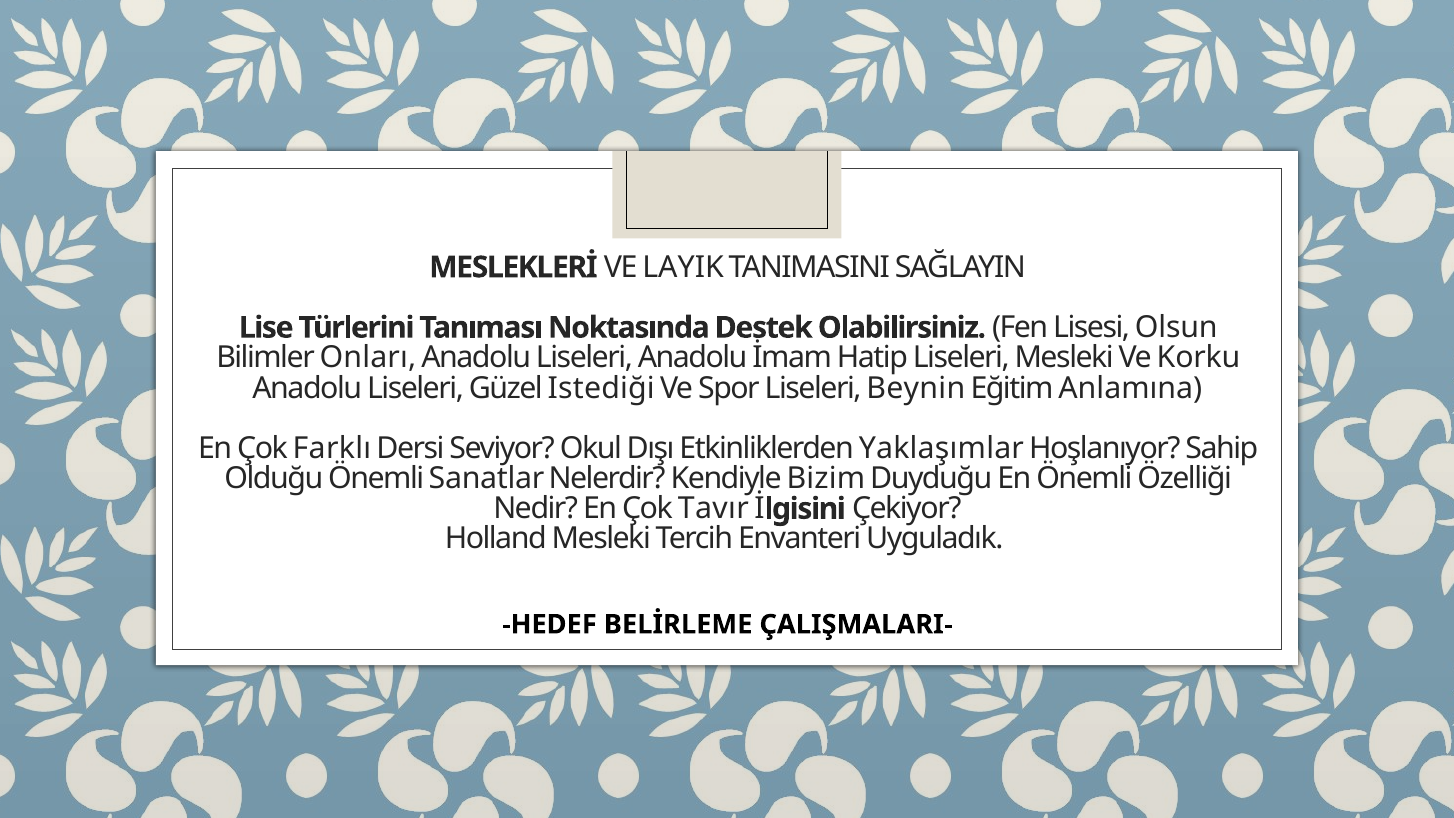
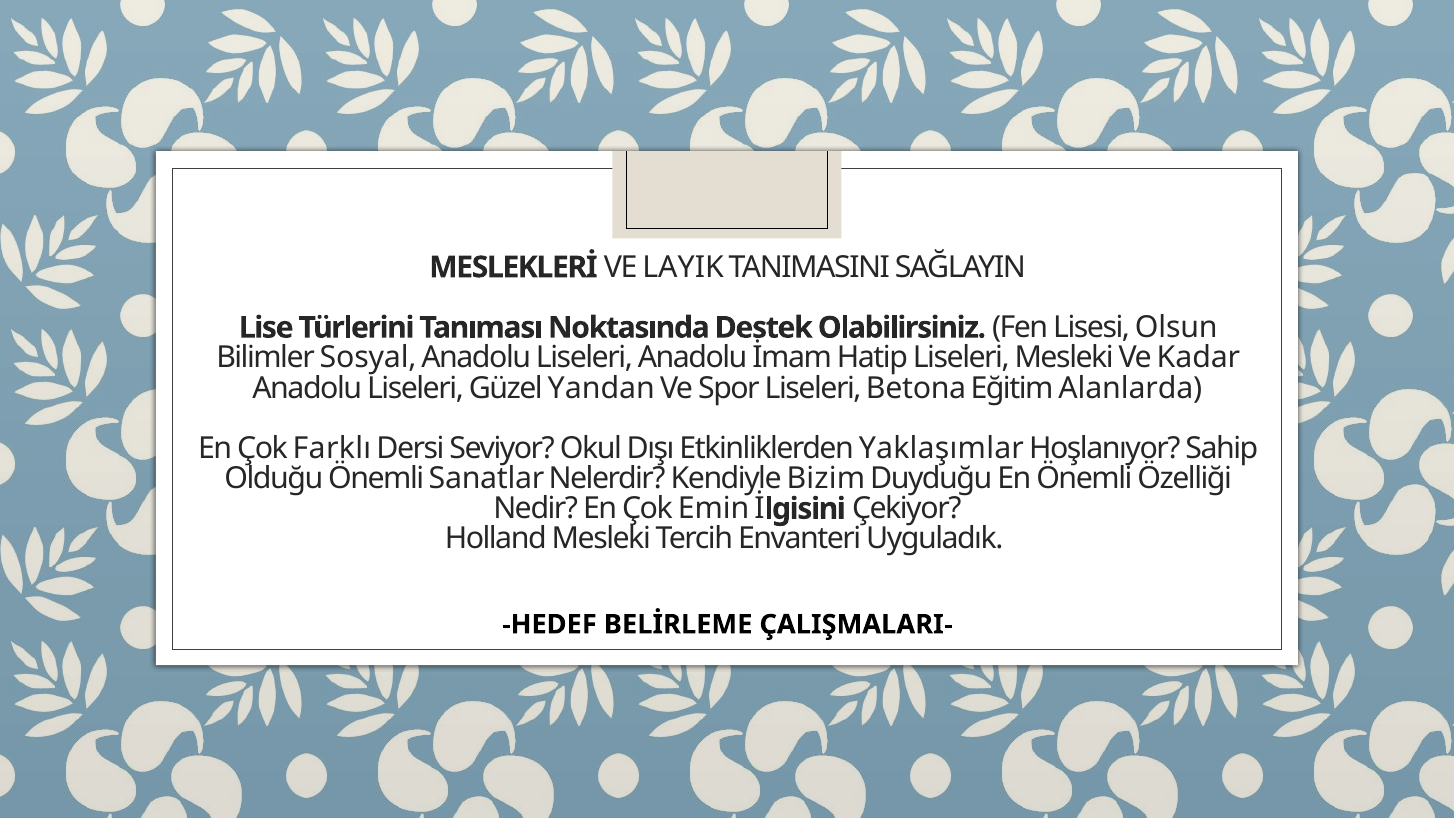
Onları: Onları -> Sosyal (368, 358)
Korku: Korku -> Kadar (1198, 358)
Istediği: Istediği -> Yandan (601, 388)
Beynin: Beynin -> Betona (916, 388)
Anlamına: Anlamına -> Alanlarda (1130, 388)
Tavır: Tavır -> Emin (714, 509)
